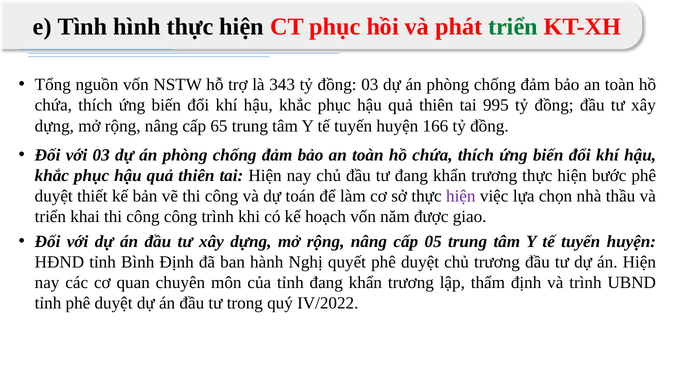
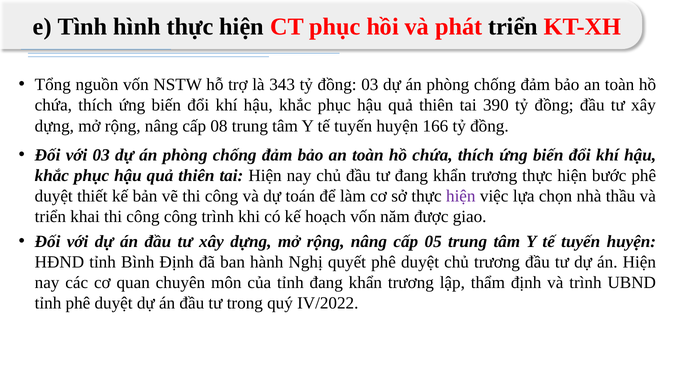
triển colour: green -> black (513, 27)
995: 995 -> 390 (496, 105)
65: 65 -> 08 (219, 126)
